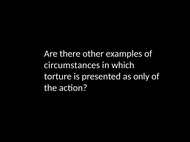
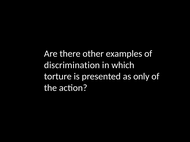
circumstances: circumstances -> discrimination (72, 65)
